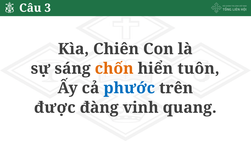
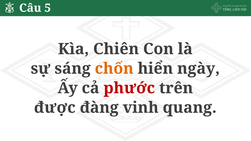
3: 3 -> 5 (48, 8)
tuôn: tuôn -> ngày (198, 69)
phước colour: blue -> red (129, 88)
